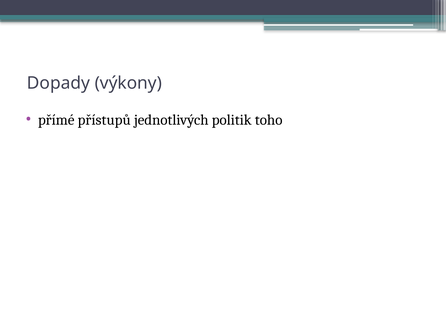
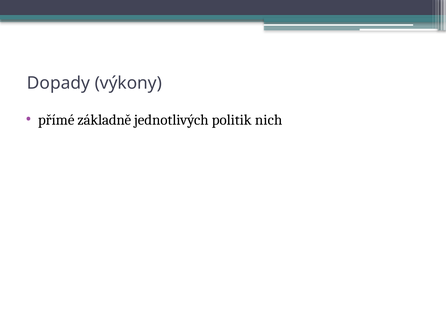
přístupů: přístupů -> základně (104, 120)
toho: toho -> nich (269, 120)
